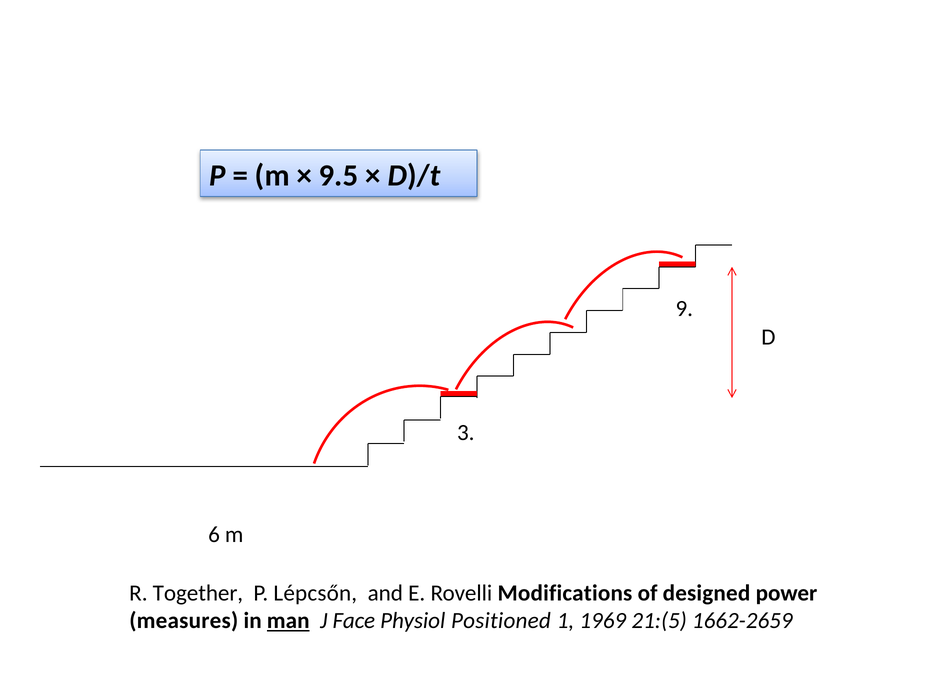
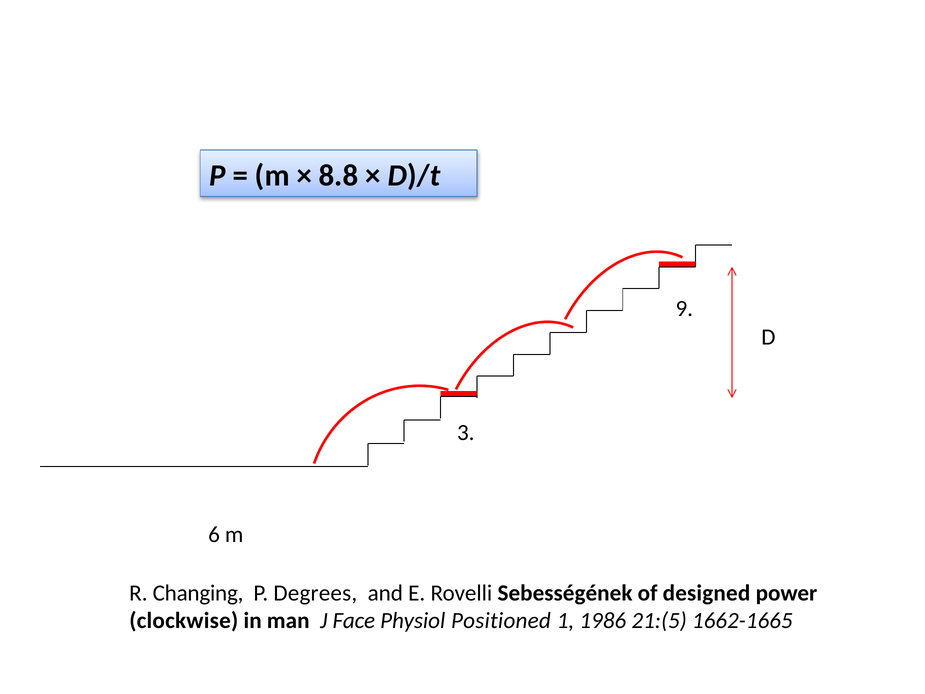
9.5: 9.5 -> 8.8 (339, 175)
Together: Together -> Changing (198, 593)
Lépcsőn: Lépcsőn -> Degrees (315, 593)
Modifications: Modifications -> Sebességének (565, 593)
measures: measures -> clockwise (184, 621)
man underline: present -> none (288, 621)
1969: 1969 -> 1986 (603, 621)
1662-2659: 1662-2659 -> 1662-1665 (742, 621)
